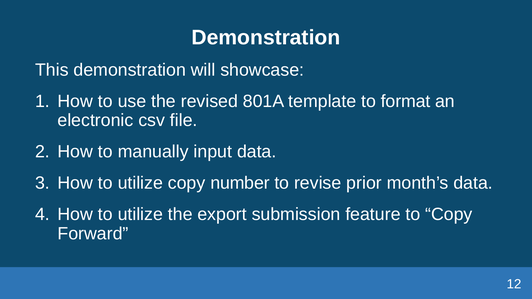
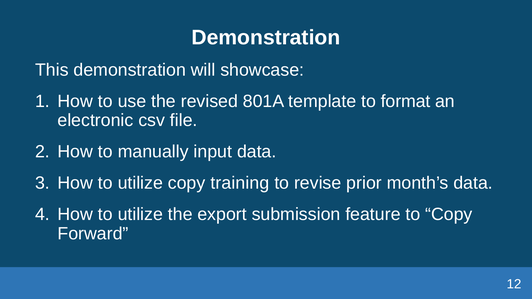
number: number -> training (240, 183)
